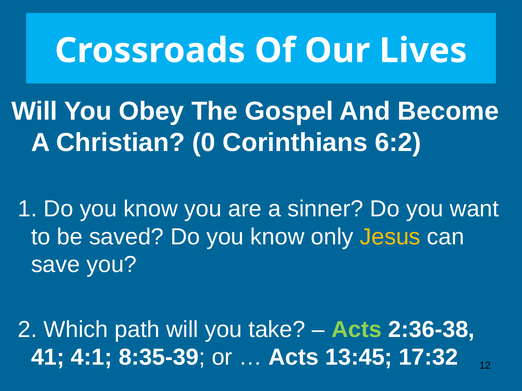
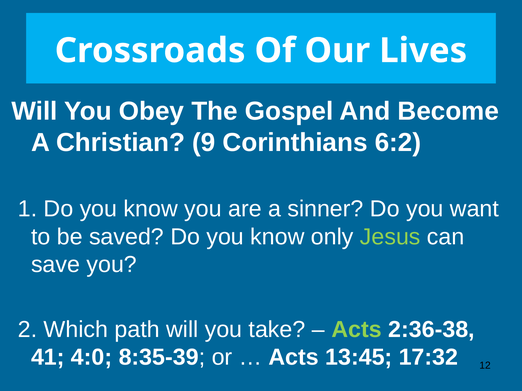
0: 0 -> 9 (204, 143)
Jesus colour: yellow -> light green (390, 237)
4:1: 4:1 -> 4:0 (92, 358)
